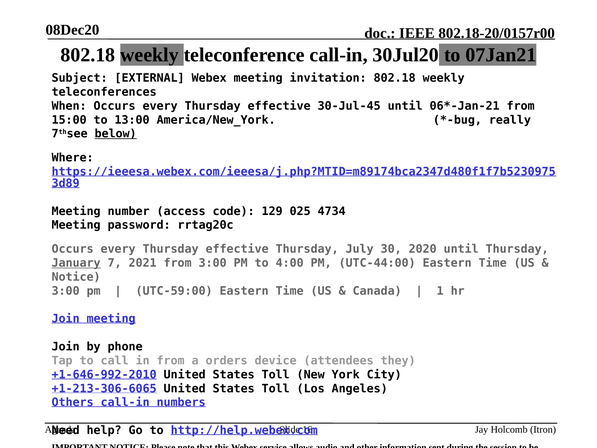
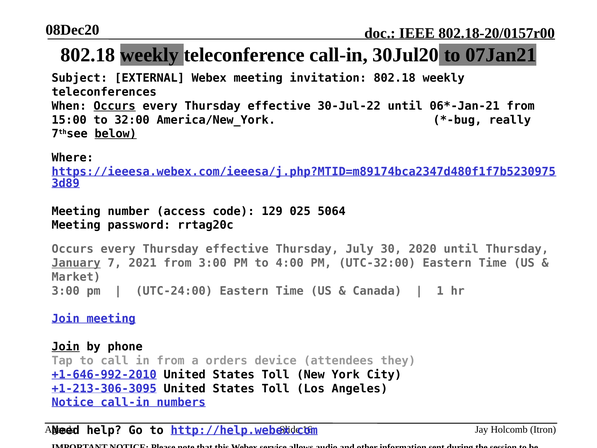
Occurs underline: none -> present (115, 106)
30-Jul-45: 30-Jul-45 -> 30-Jul-22 (349, 106)
13:00: 13:00 -> 32:00 (132, 120)
4734: 4734 -> 5064 (332, 211)
UTC-44:00: UTC-44:00 -> UTC-32:00 (377, 263)
Notice: Notice -> Market (76, 277)
UTC-59:00: UTC-59:00 -> UTC-24:00 (174, 291)
Join underline: none -> present (66, 346)
+1-213-306-6065: +1-213-306-6065 -> +1-213-306-3095 (104, 388)
Others: Others -> Notice (73, 402)
